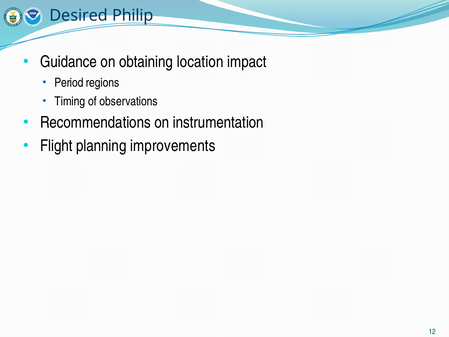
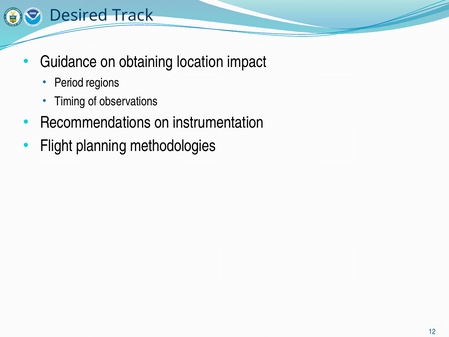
Philip: Philip -> Track (133, 15)
improvements: improvements -> methodologies (173, 146)
